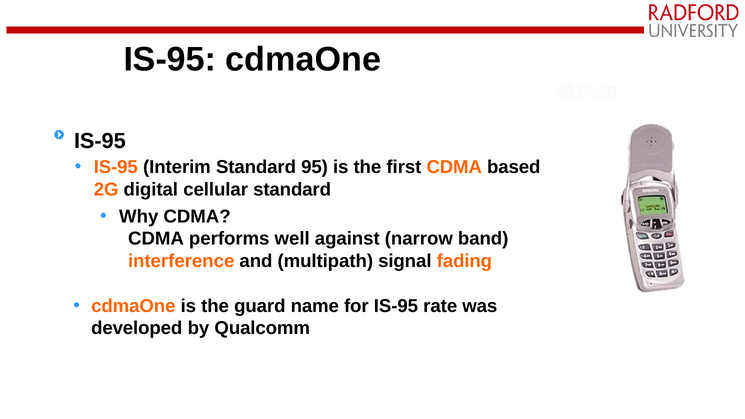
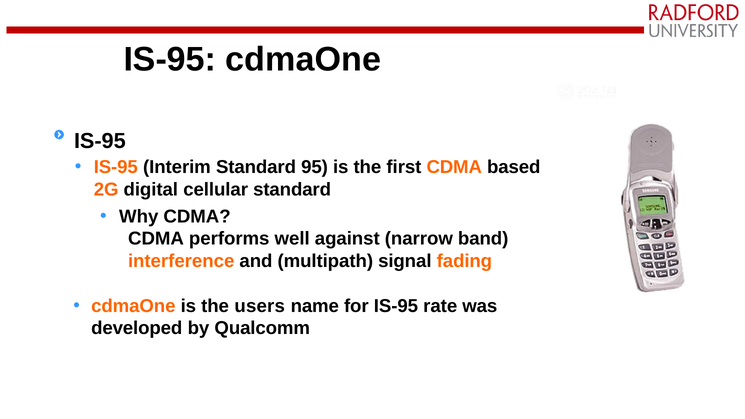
guard: guard -> users (260, 306)
